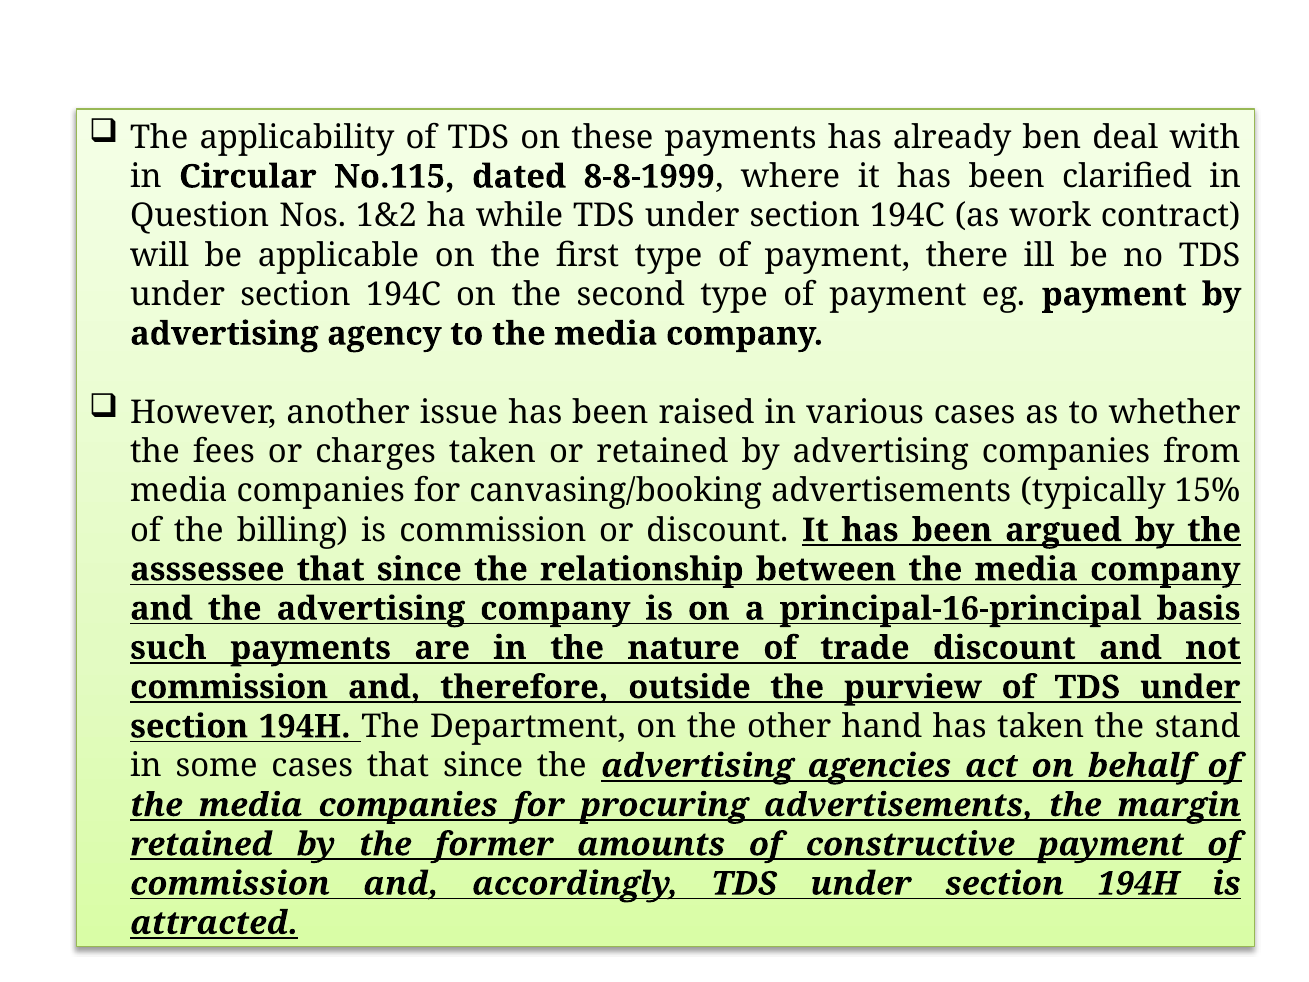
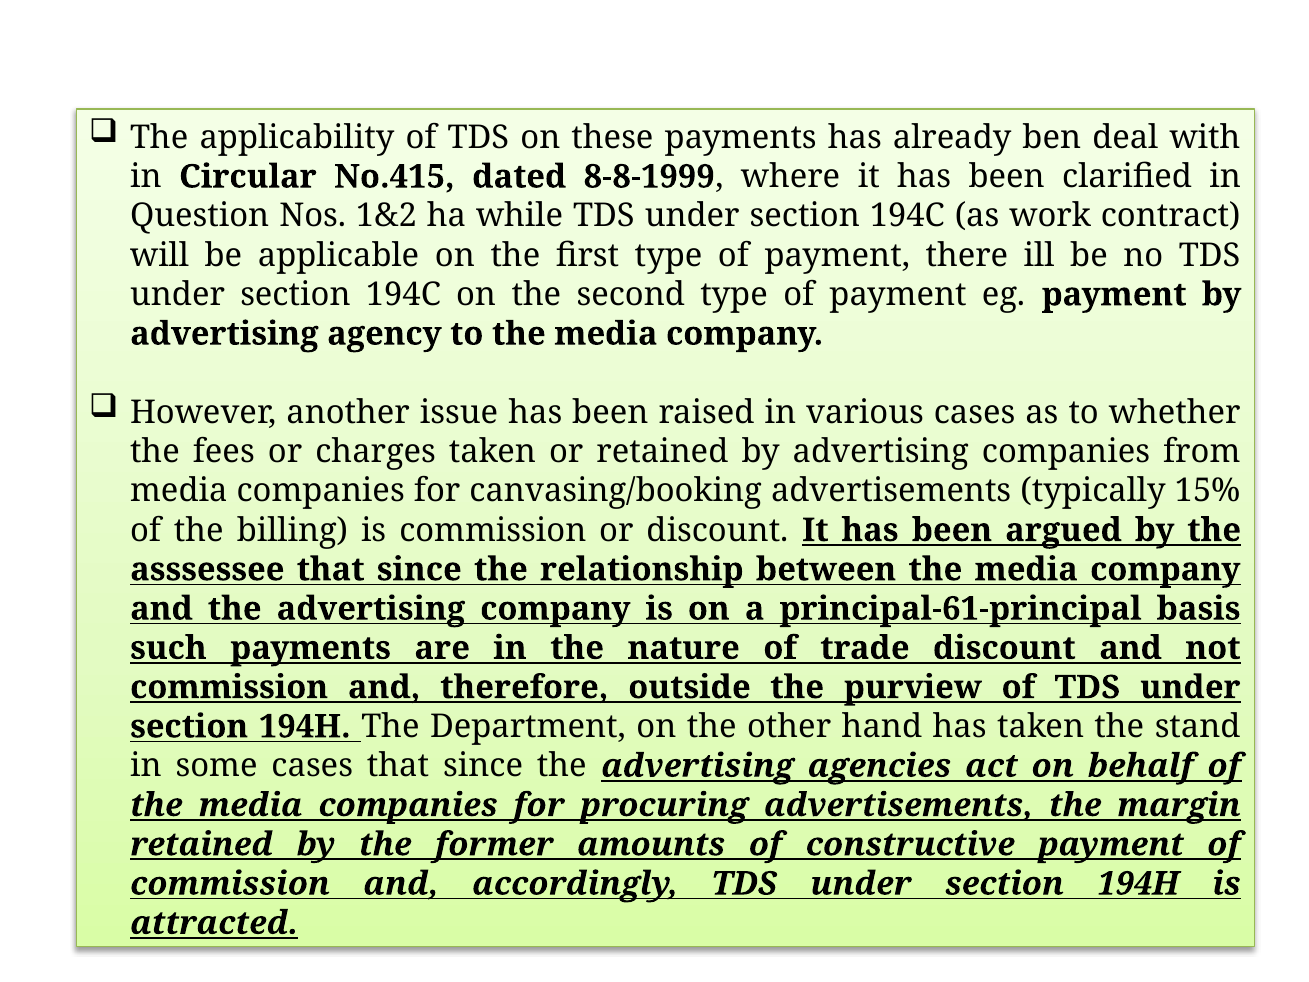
No.115: No.115 -> No.415 (394, 177)
principal-16-principal: principal-16-principal -> principal-61-principal (961, 609)
